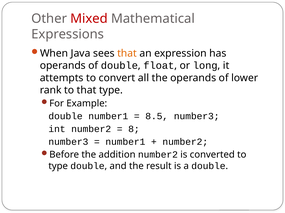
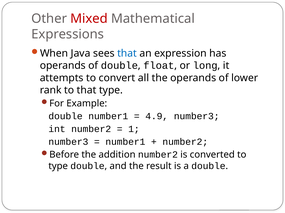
that colour: orange -> blue (127, 53)
8.5: 8.5 -> 4.9 (157, 117)
8: 8 -> 1 (134, 129)
